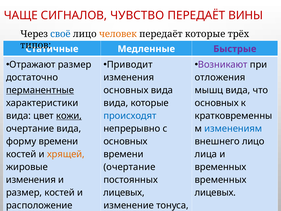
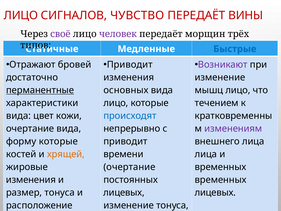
ЧАЩЕ: ЧАЩЕ -> ЛИЦО (21, 15)
своё colour: blue -> purple (60, 34)
человек colour: orange -> purple (118, 34)
передаёт которые: которые -> морщин (205, 34)
Быстрые colour: purple -> blue (235, 49)
Отражают размер: размер -> бровей (75, 64)
отложения: отложения -> изменение (220, 77)
мышц вида: вида -> лицо (238, 90)
вида: вида -> лицо (116, 103)
основных: основных -> течением (217, 103)
кожи underline: present -> none (69, 116)
изменениям colour: blue -> purple (233, 128)
форму времени: времени -> которые (58, 141)
основных: основных -> приводит (125, 141)
внешнего лицо: лицо -> лица (253, 141)
размер костей: костей -> тонуса (60, 192)
